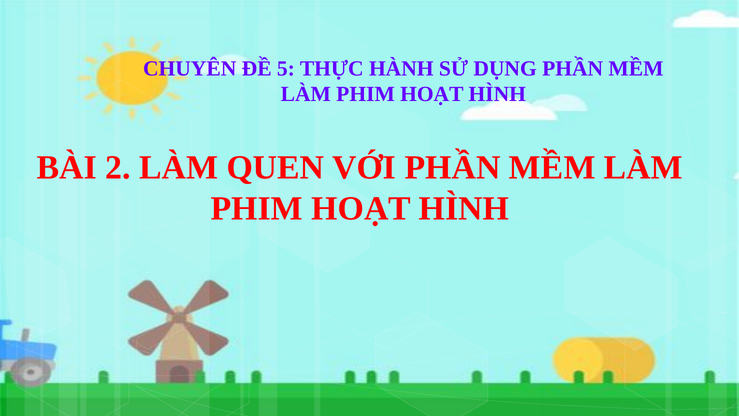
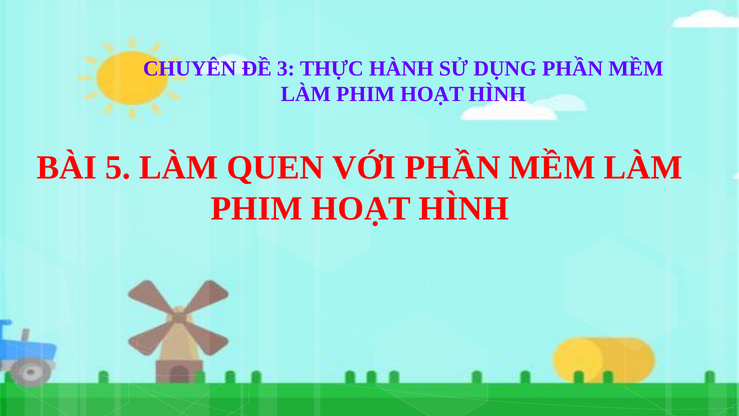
5: 5 -> 3 (286, 68)
2: 2 -> 5 (118, 168)
